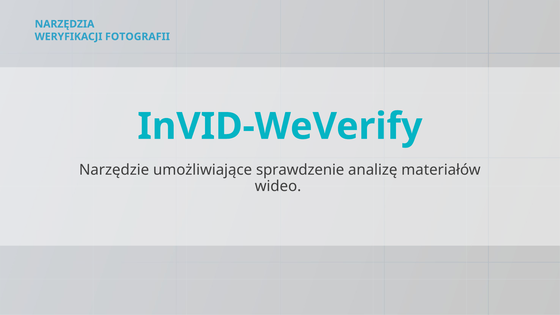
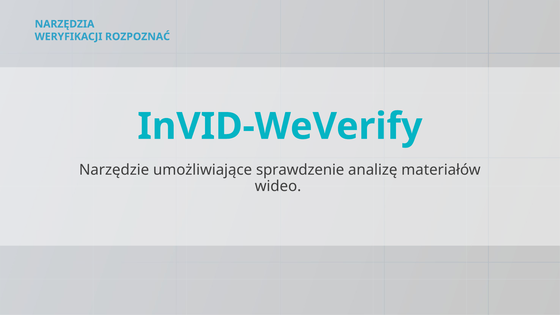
FOTOGRAFII: FOTOGRAFII -> ROZPOZNAĆ (137, 37)
